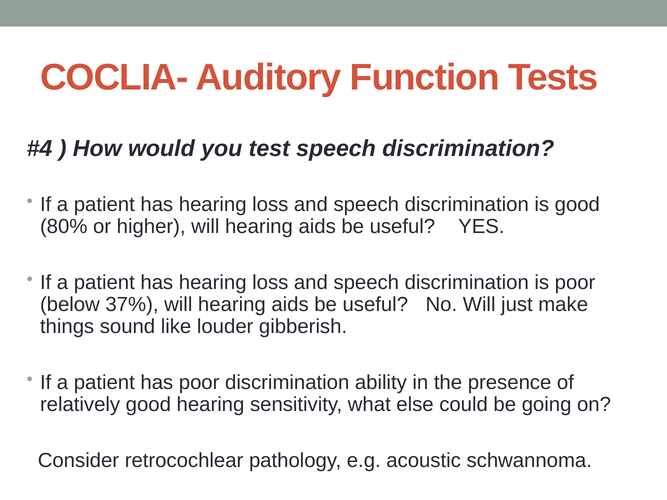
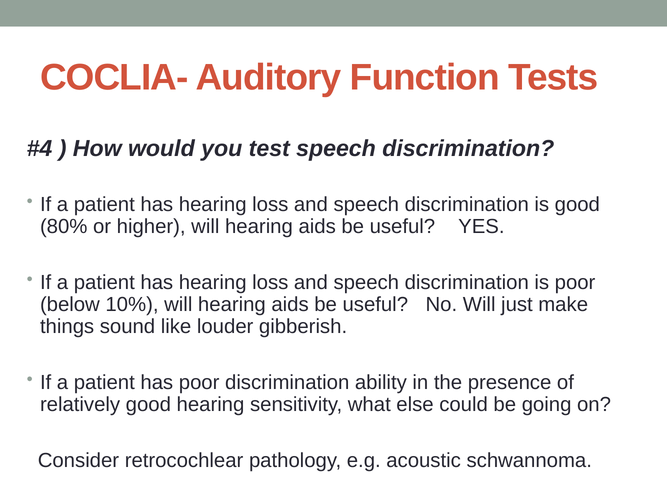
37%: 37% -> 10% (132, 305)
